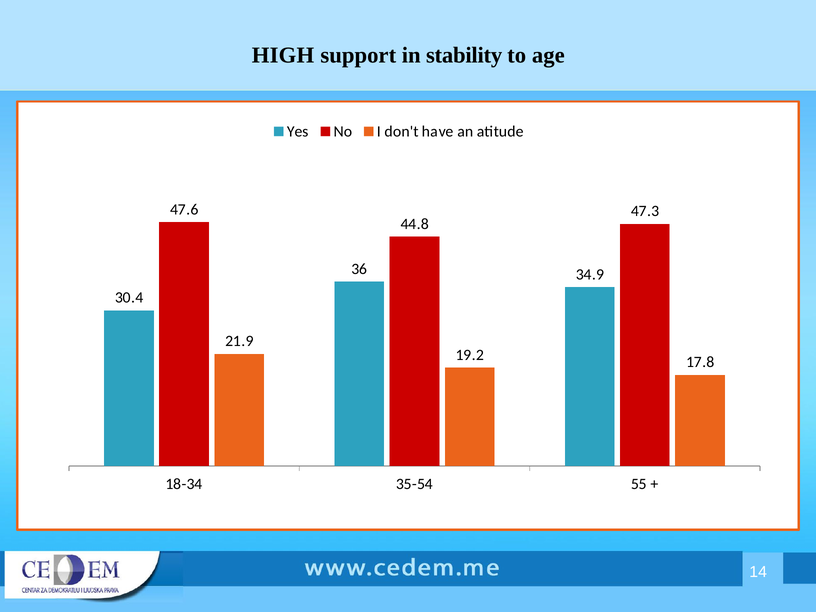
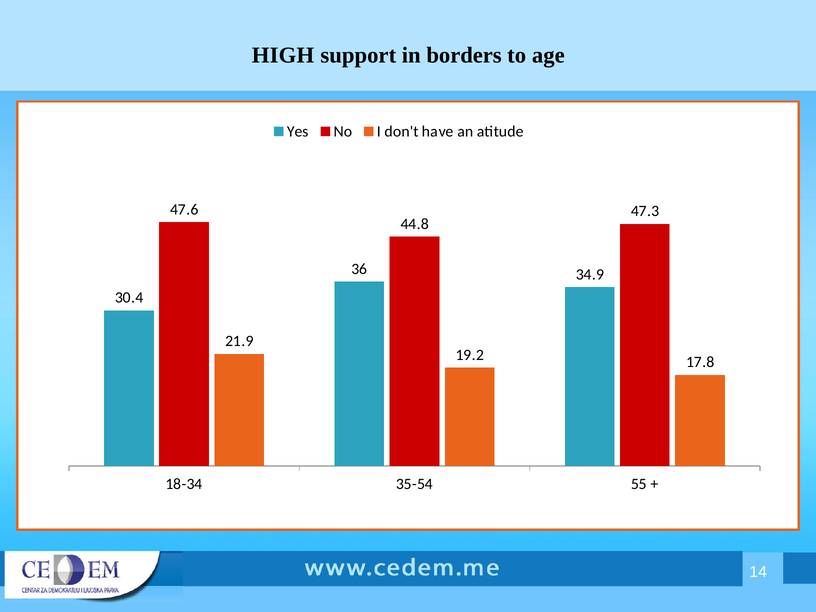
stability: stability -> borders (464, 55)
